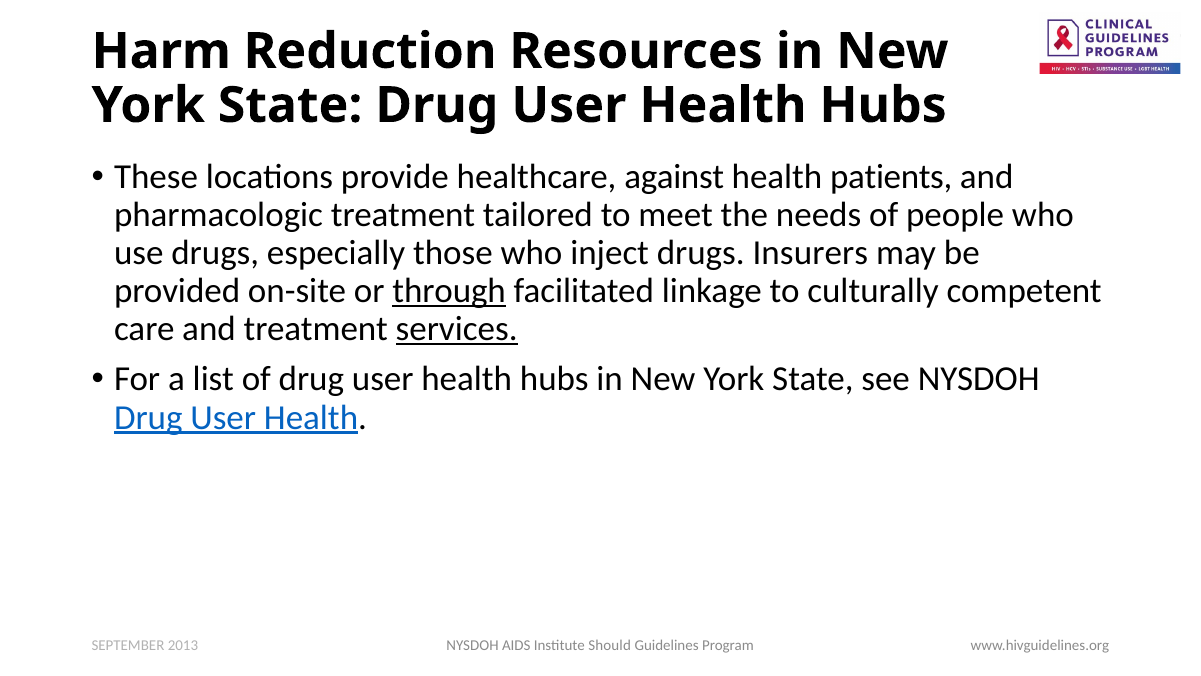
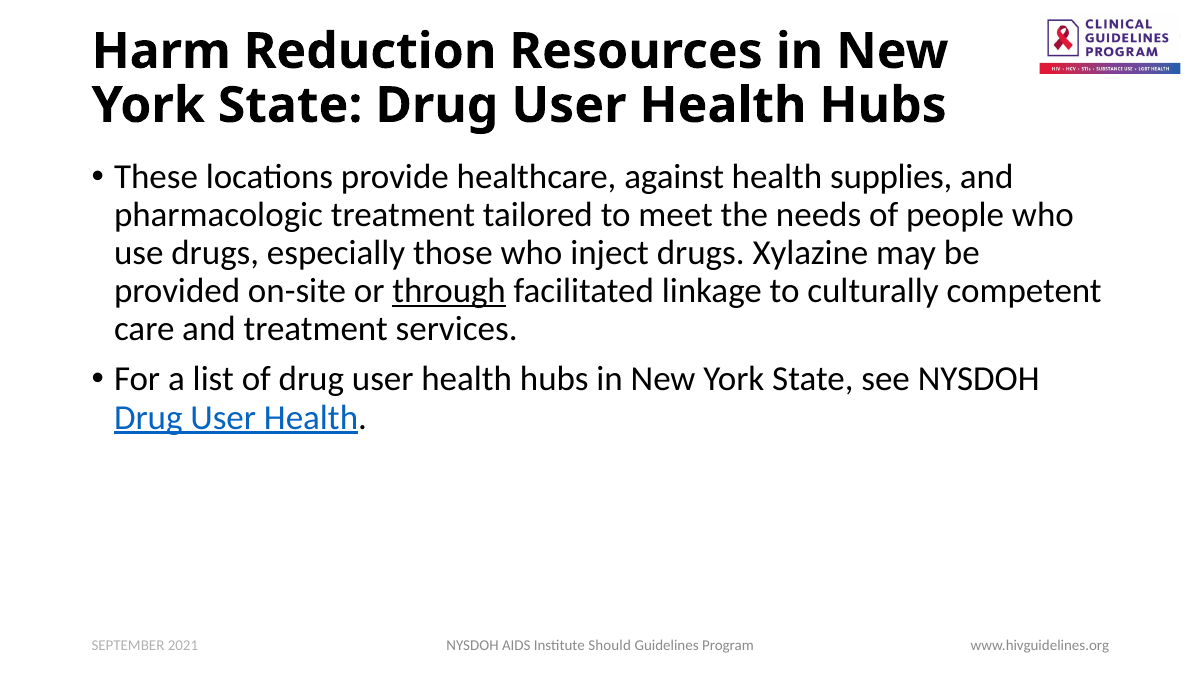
patients: patients -> supplies (891, 177)
Insurers: Insurers -> Xylazine (810, 253)
services underline: present -> none (457, 329)
2013: 2013 -> 2021 (183, 645)
